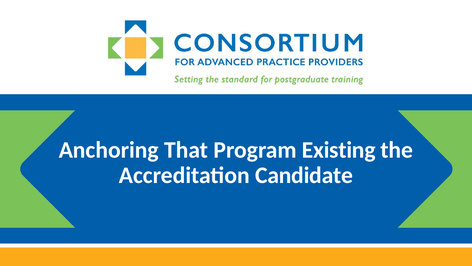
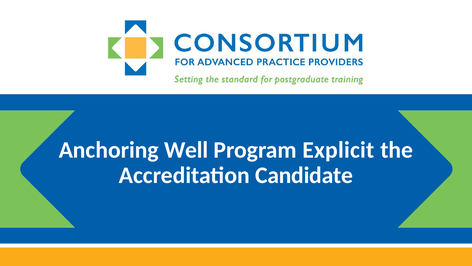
That: That -> Well (186, 150)
Existing: Existing -> Explicit (338, 150)
